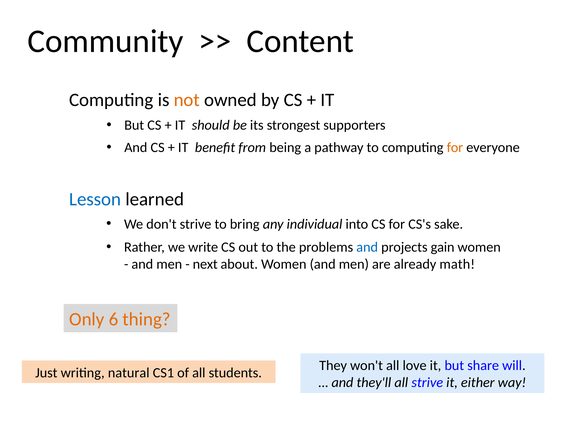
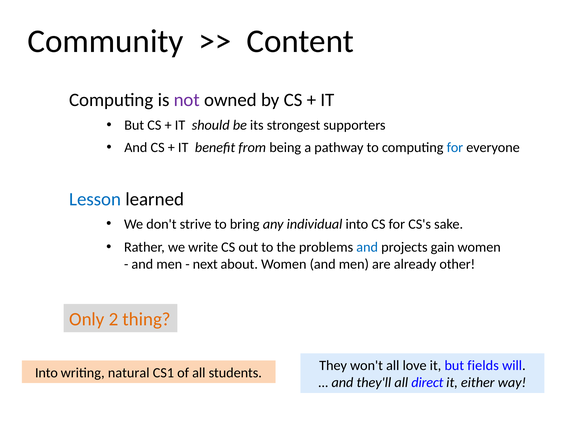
not colour: orange -> purple (187, 100)
for colour: orange -> blue (455, 148)
math: math -> other (457, 264)
6: 6 -> 2 (114, 320)
share: share -> fields (483, 366)
Just: Just -> Into (46, 373)
all strive: strive -> direct (427, 383)
